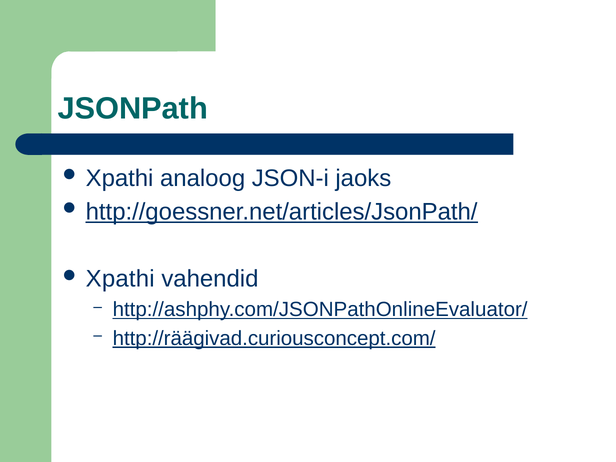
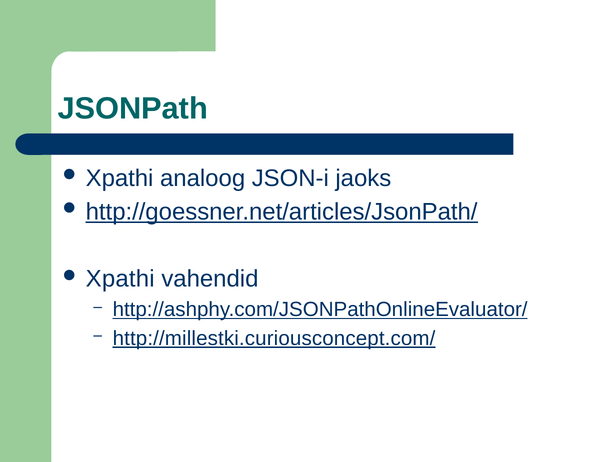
http://räägivad.curiousconcept.com/: http://räägivad.curiousconcept.com/ -> http://millestki.curiousconcept.com/ (274, 338)
